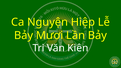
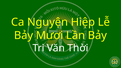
Kiên: Kiên -> Thời (78, 48)
